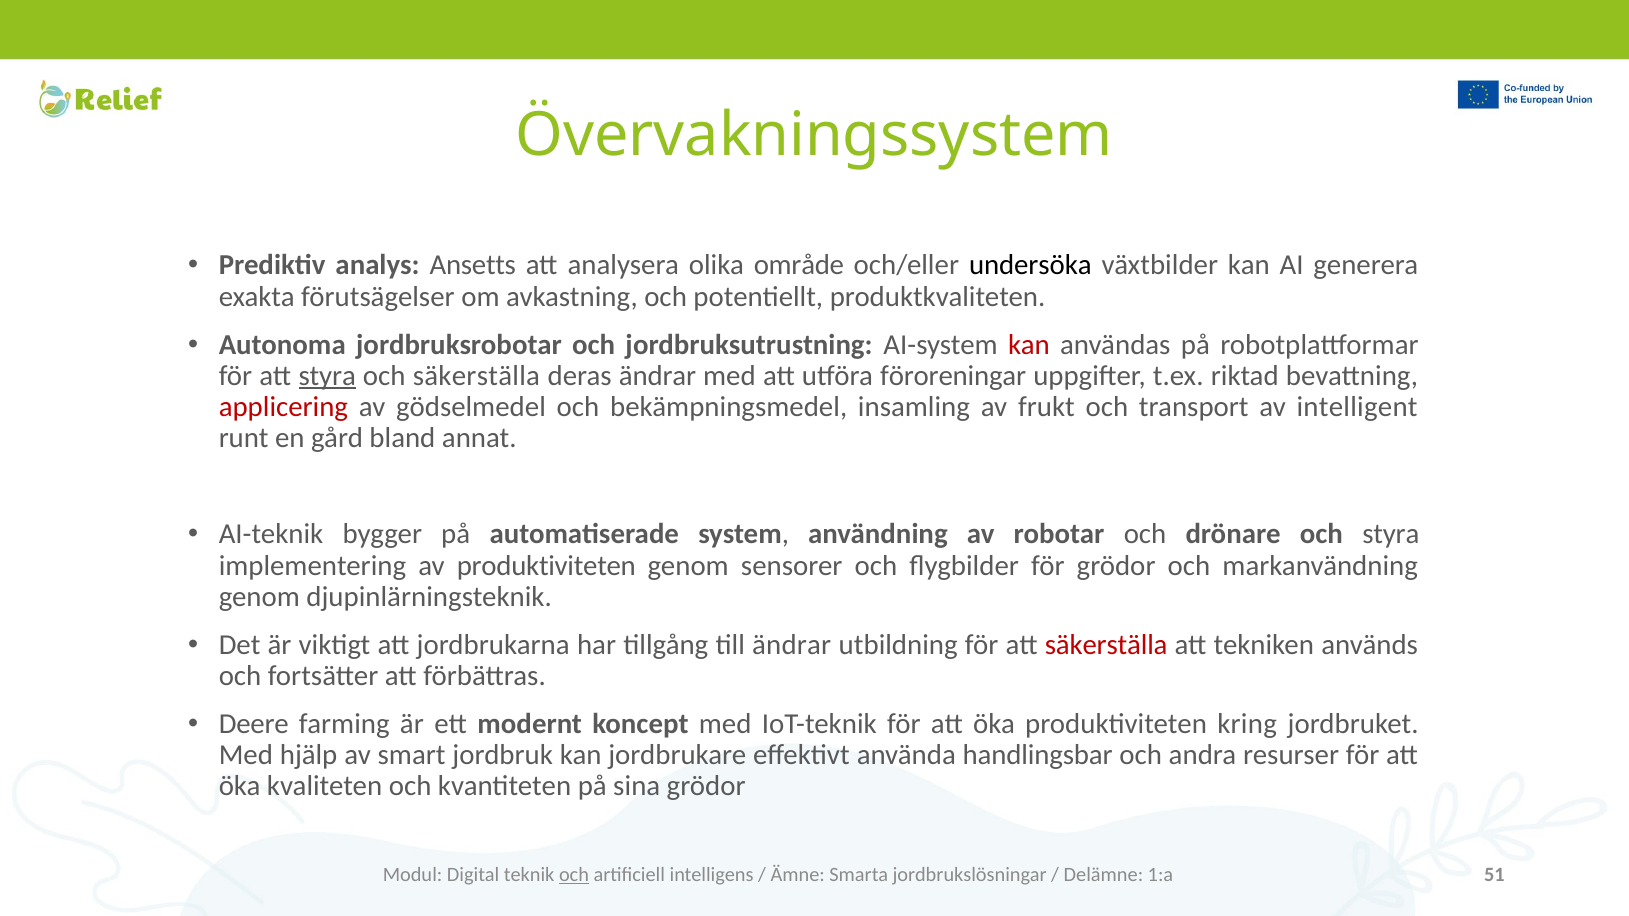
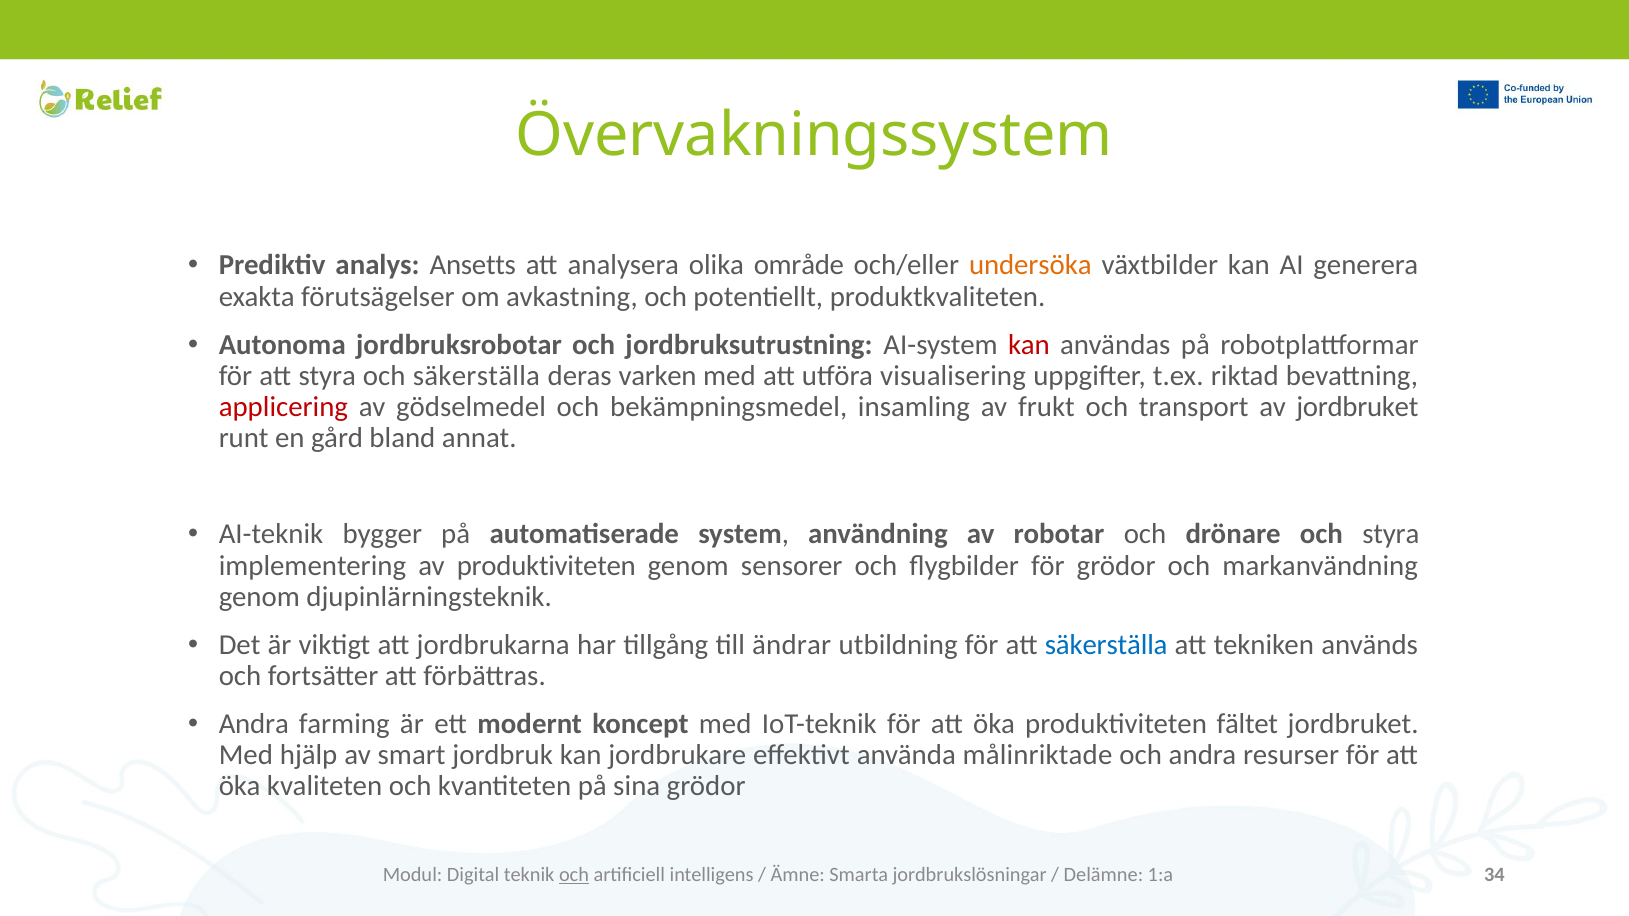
undersöka colour: black -> orange (1030, 265)
styra underline: present -> none (327, 376)
deras ändrar: ändrar -> varken (658, 376)
föroreningar: föroreningar -> visualisering (953, 376)
av intelligent: intelligent -> jordbruket (1357, 407)
säkerställa colour: red -> blue (1106, 645)
Deere: Deere -> Andra (254, 724)
kring: kring -> fältet (1247, 724)
handlingsbar: handlingsbar -> målinriktade (1038, 756)
51: 51 -> 34 (1494, 875)
